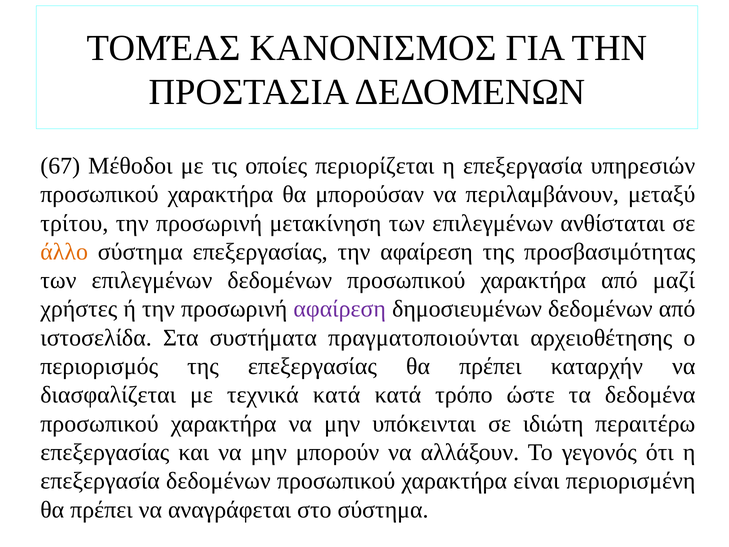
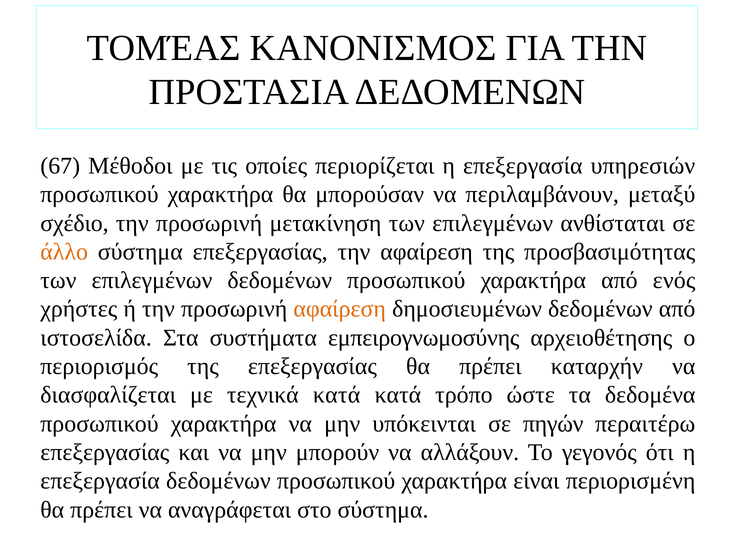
τρίτου: τρίτου -> σχέδιο (74, 223)
μαζί: μαζί -> ενός (674, 280)
αφαίρεση colour: purple -> orange (340, 309)
πραγματοποιούνται: πραγματοποιούνται -> εμπειρογνωμοσύνης (424, 338)
ιδιώτη: ιδιώτη -> πηγών (553, 423)
